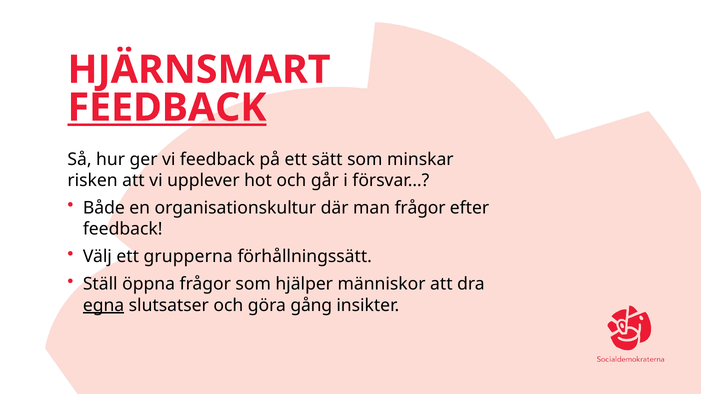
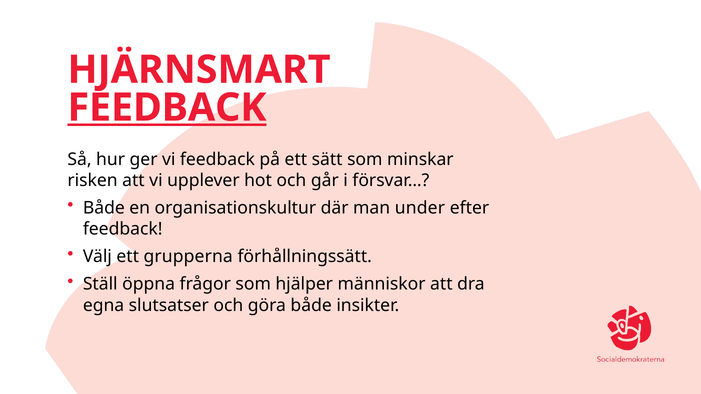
man frågor: frågor -> under (420, 208)
egna underline: present -> none (104, 305)
göra gång: gång -> både (311, 305)
